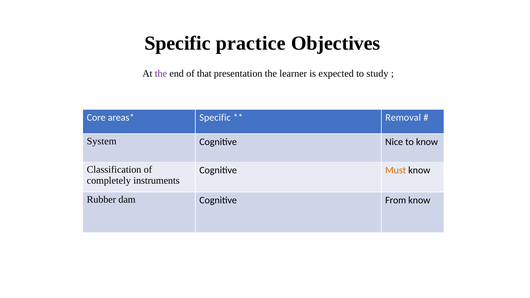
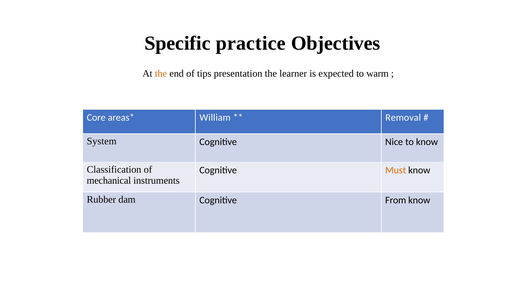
the colour: purple -> orange (161, 74)
that: that -> tips (204, 74)
study: study -> warm (378, 74)
Specific: Specific -> William (215, 117)
completely: completely -> mechanical (109, 181)
